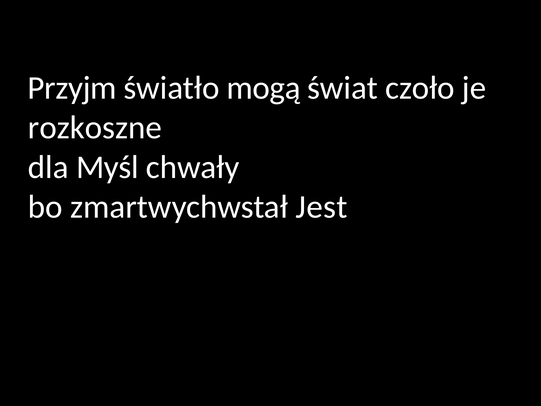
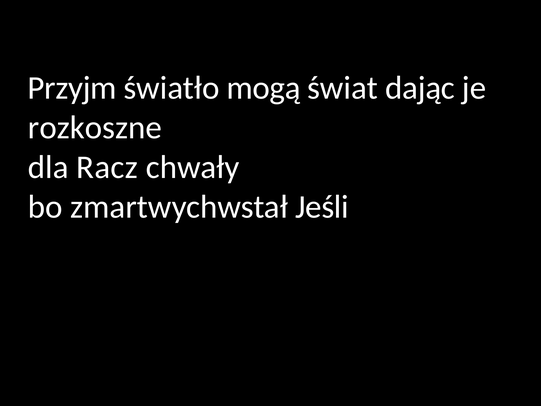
czoło: czoło -> dając (420, 88)
Myśl: Myśl -> Racz (107, 167)
Jest: Jest -> Jeśli (322, 207)
